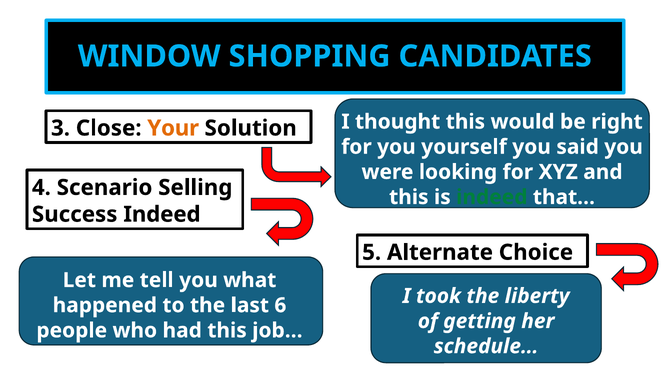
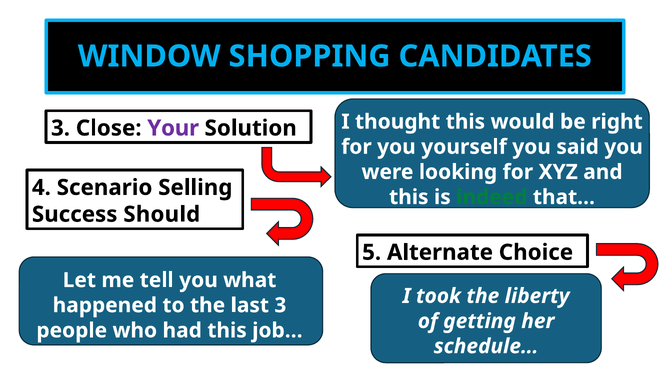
Your colour: orange -> purple (173, 128)
Success Indeed: Indeed -> Should (162, 214)
last 6: 6 -> 3 (280, 305)
